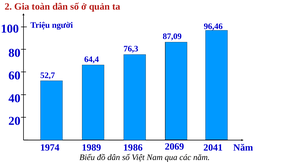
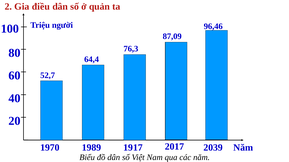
toàn: toàn -> điều (41, 7)
2069: 2069 -> 2017 (175, 147)
2041: 2041 -> 2039 (213, 148)
1974: 1974 -> 1970 (50, 148)
1986: 1986 -> 1917 (133, 148)
